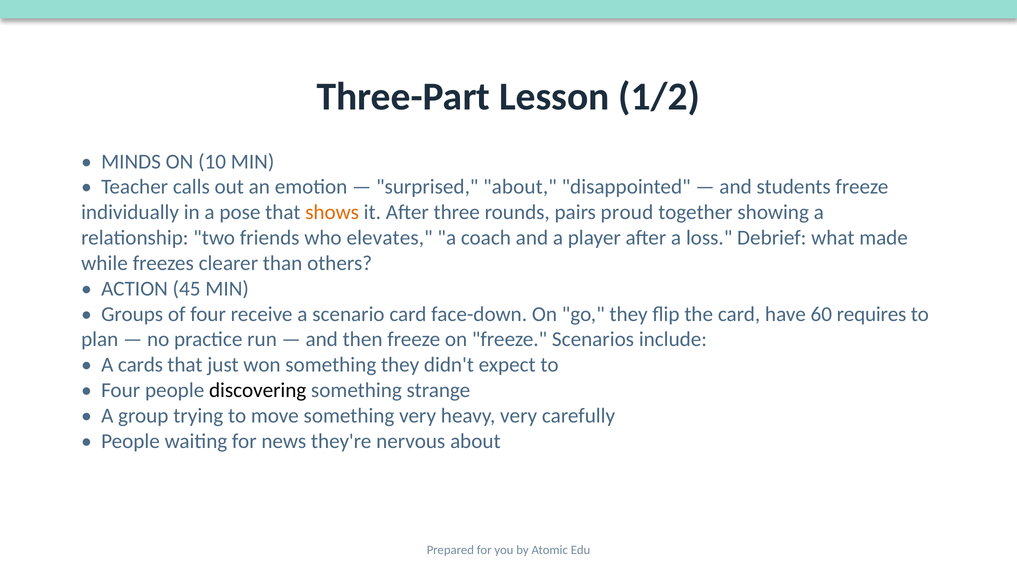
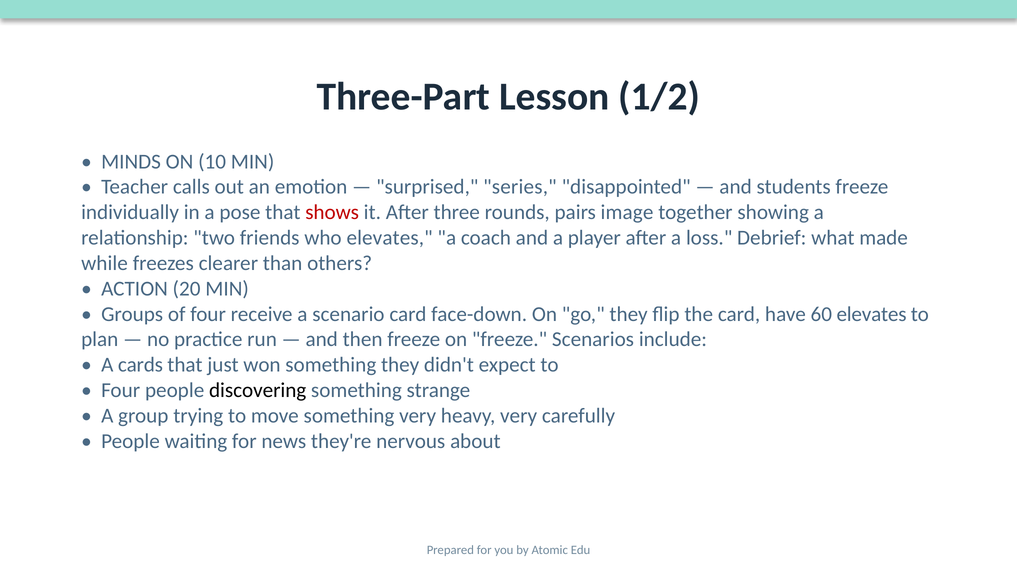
surprised about: about -> series (520, 187)
shows colour: orange -> red (332, 212)
proud: proud -> image (627, 212)
45: 45 -> 20 (187, 289)
60 requires: requires -> elevates (872, 314)
